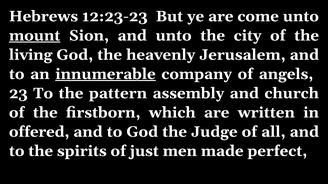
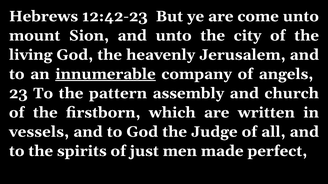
12:23-23: 12:23-23 -> 12:42-23 (115, 16)
mount underline: present -> none (35, 36)
offered: offered -> vessels (39, 132)
